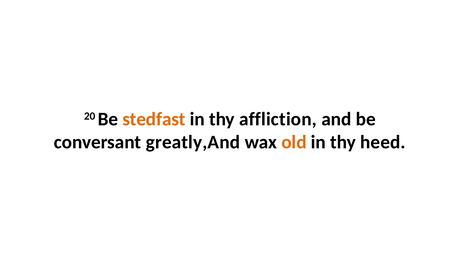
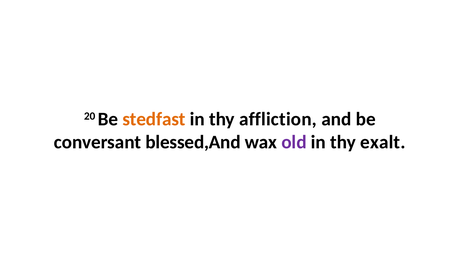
greatly,And: greatly,And -> blessed,And (193, 142)
old colour: orange -> purple (294, 142)
heed: heed -> exalt (383, 142)
